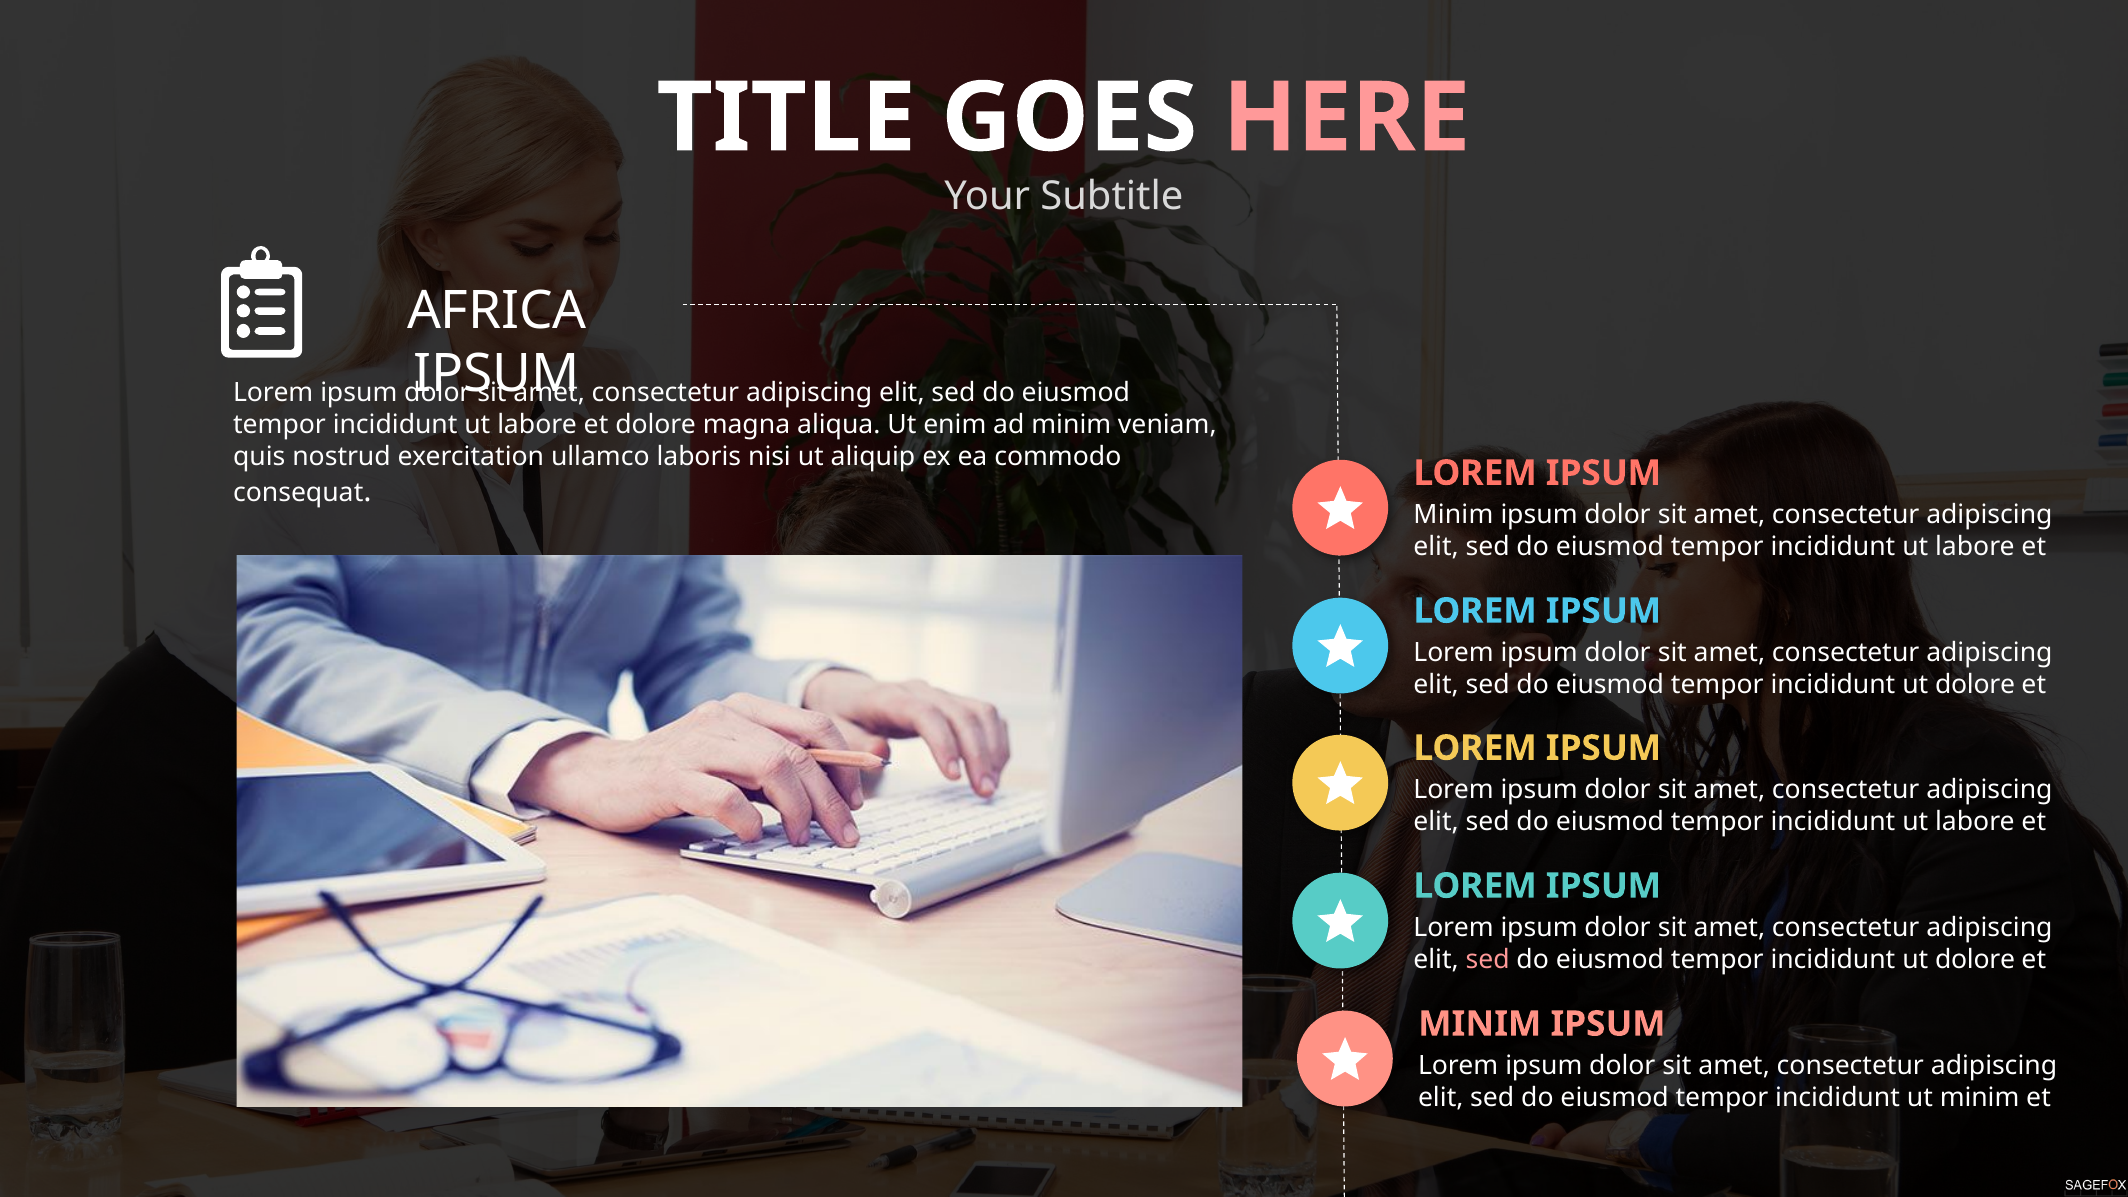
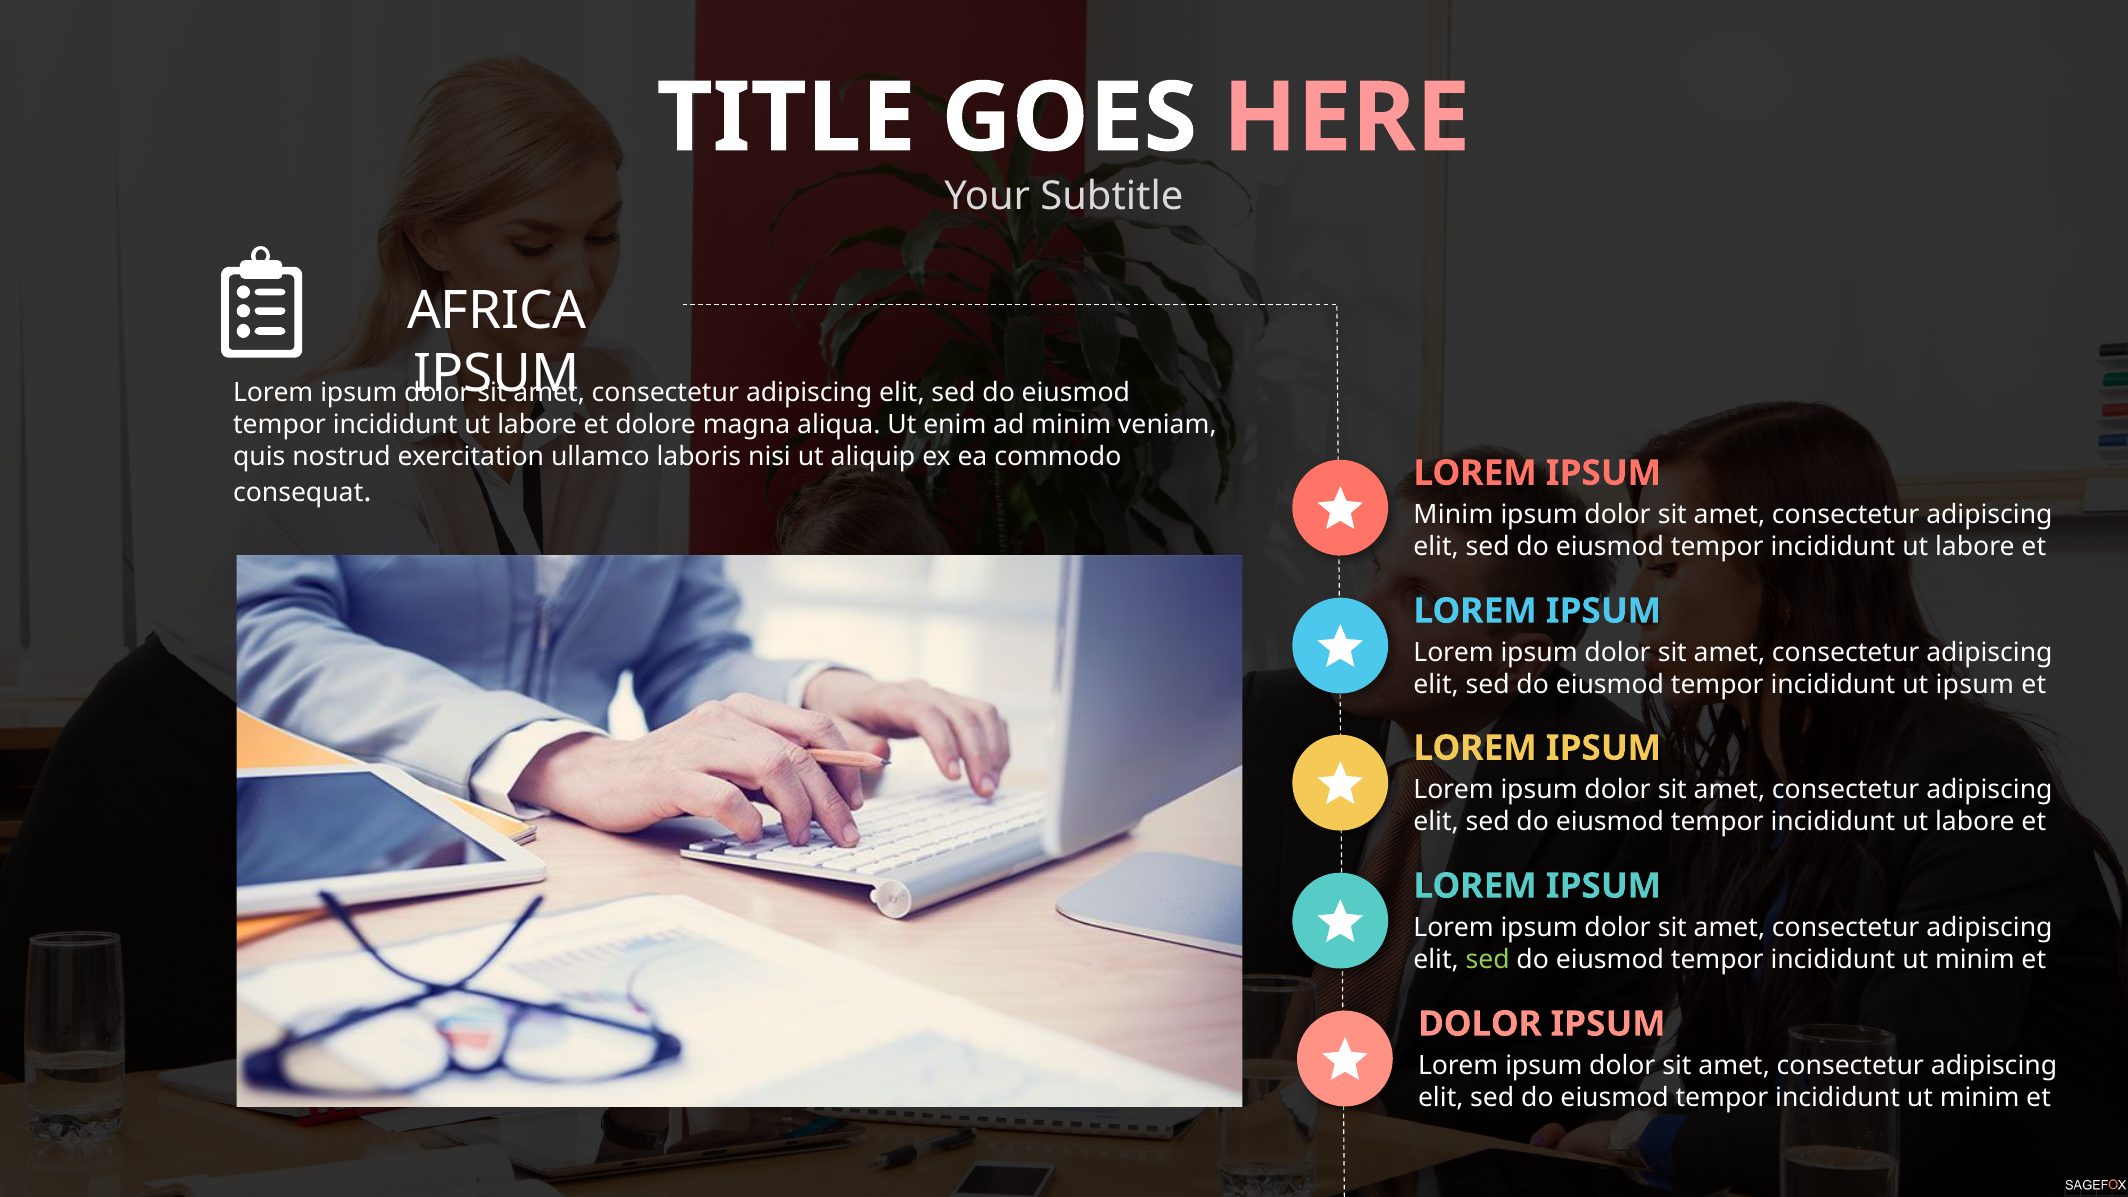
dolore: dolore -> ipsum (1975, 685)
sed colour: pink -> light green (1488, 960)
dolore: dolore -> minim (1975, 960)
MINIM: MINIM -> DOLOR (1480, 1024)
